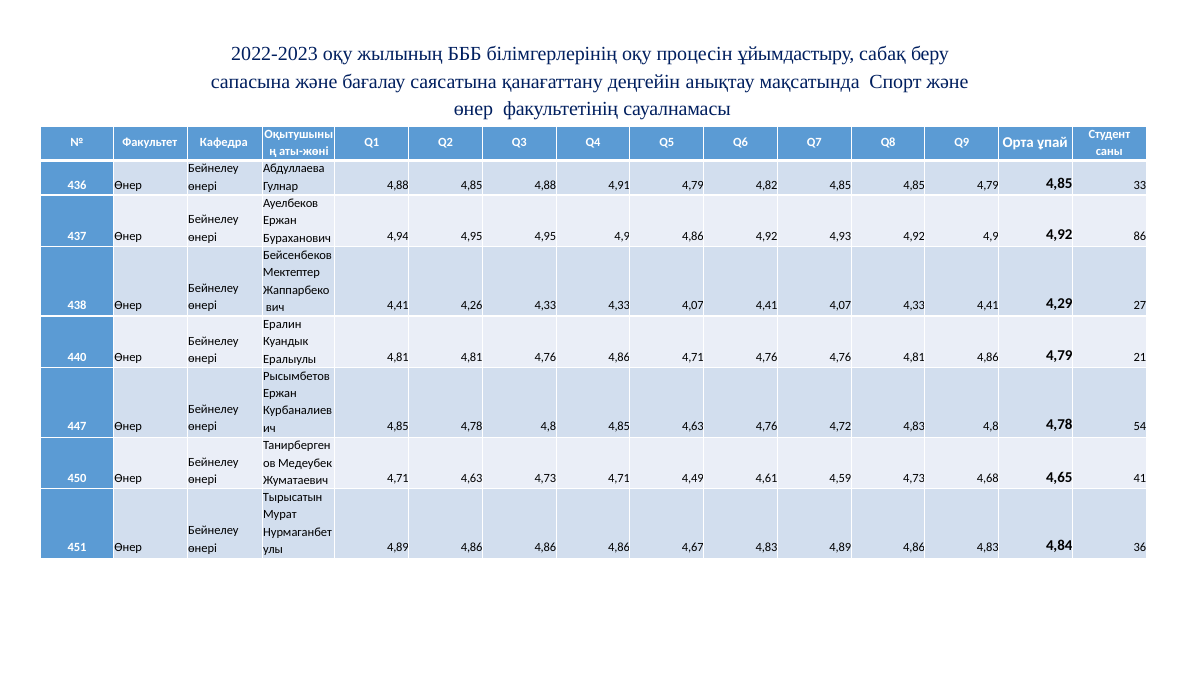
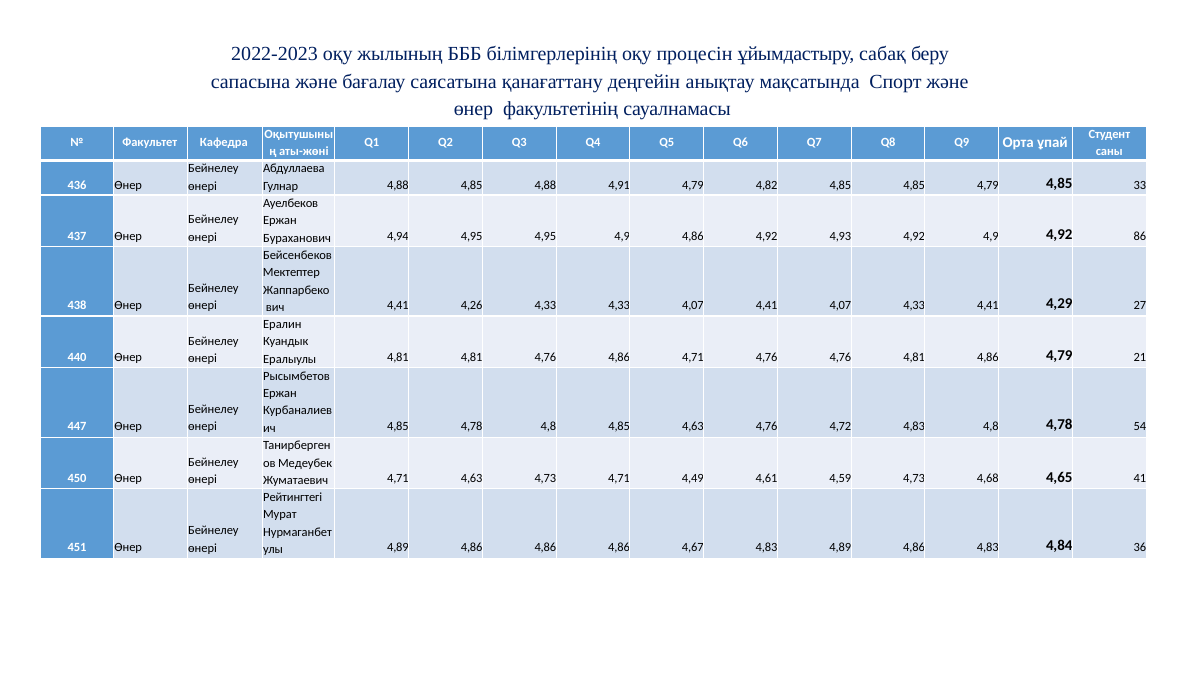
Тырысатын: Тырысатын -> Рейтингтегі (293, 497)
